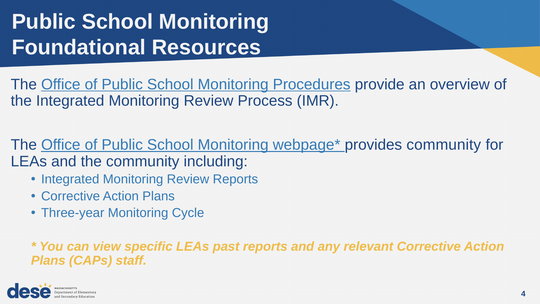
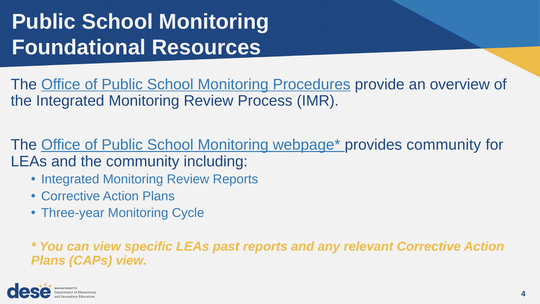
CAPs staff: staff -> view (131, 260)
